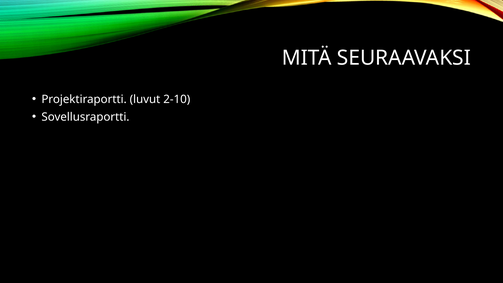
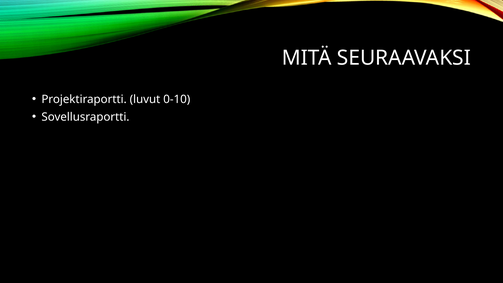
2-10: 2-10 -> 0-10 (177, 99)
